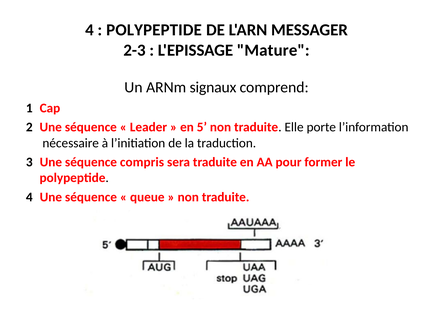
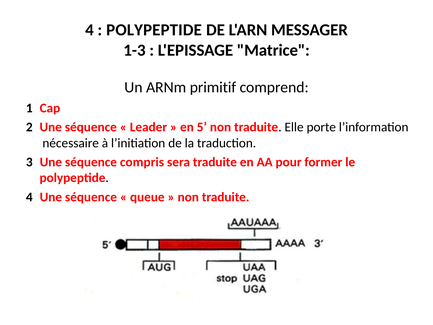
2-3: 2-3 -> 1-3 (134, 50)
Mature: Mature -> Matrice (273, 50)
signaux: signaux -> primitif (213, 87)
